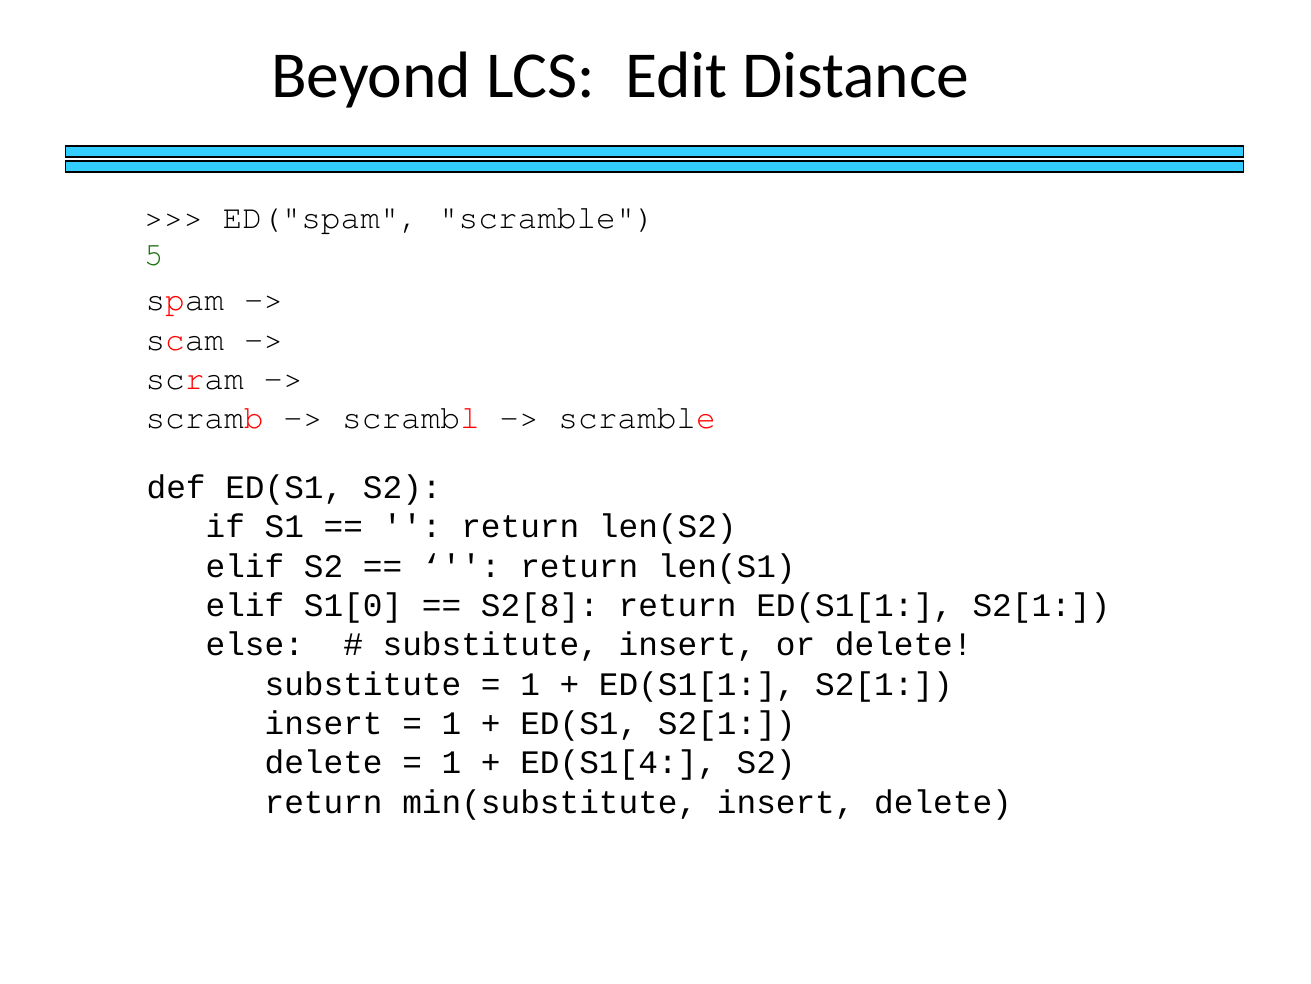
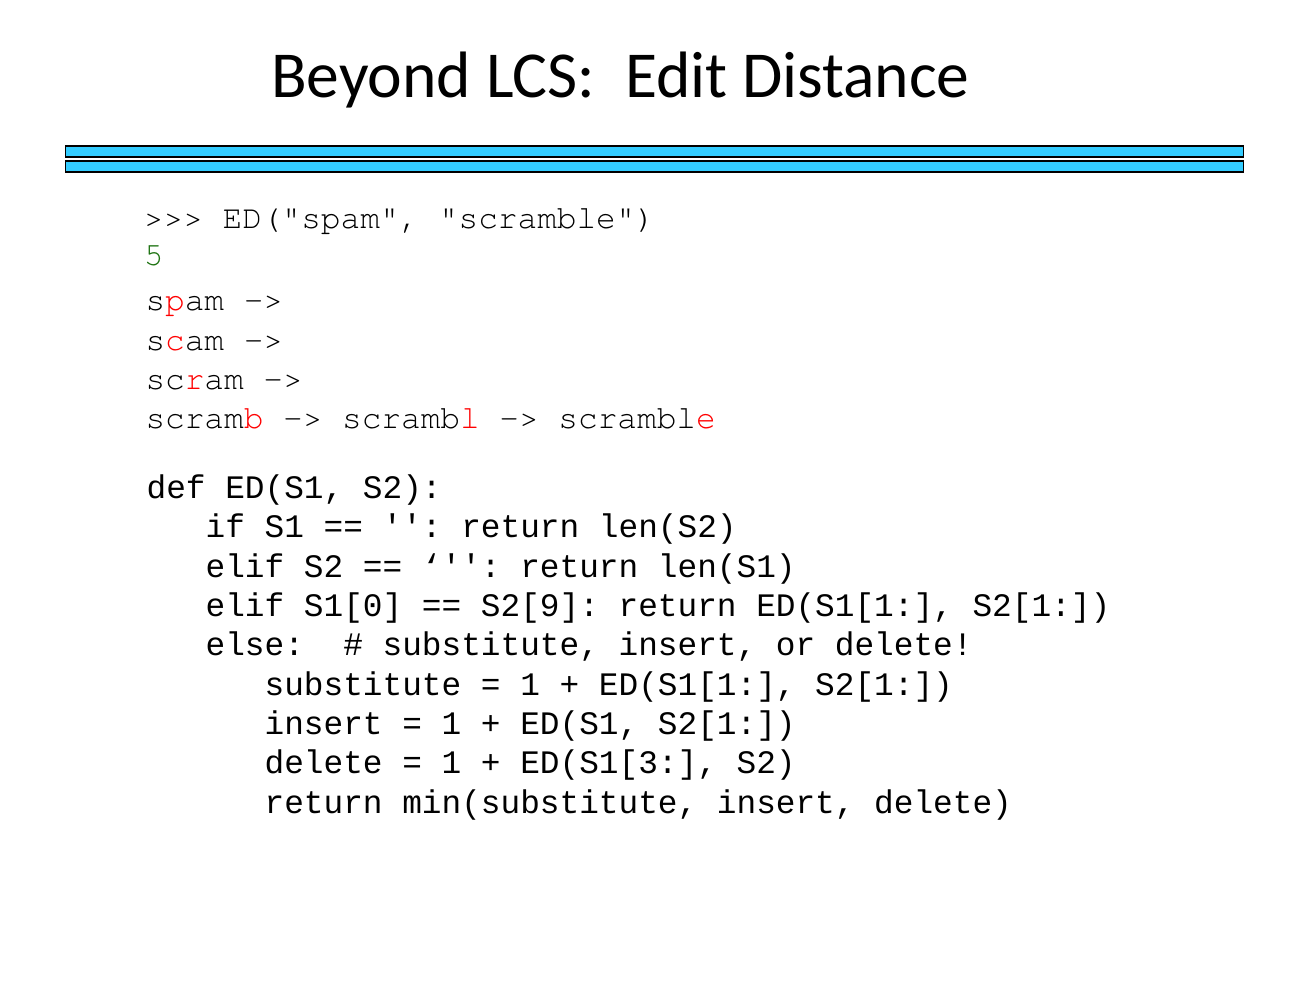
S2[8: S2[8 -> S2[9 (540, 605)
ED(S1[4: ED(S1[4 -> ED(S1[3 (619, 763)
